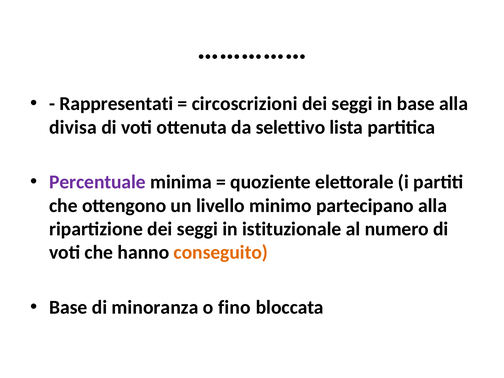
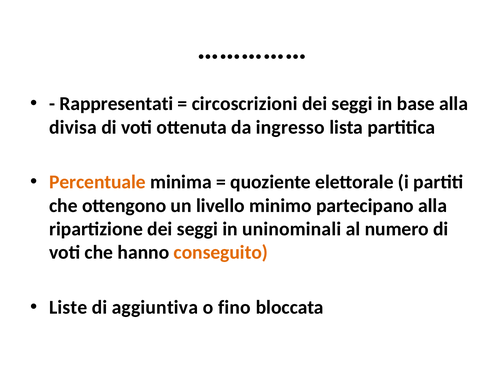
selettivo: selettivo -> ingresso (290, 127)
Percentuale colour: purple -> orange (97, 182)
istituzionale: istituzionale -> uninominali (292, 229)
Base: Base -> Liste (68, 307)
minoranza: minoranza -> aggiuntiva (155, 307)
